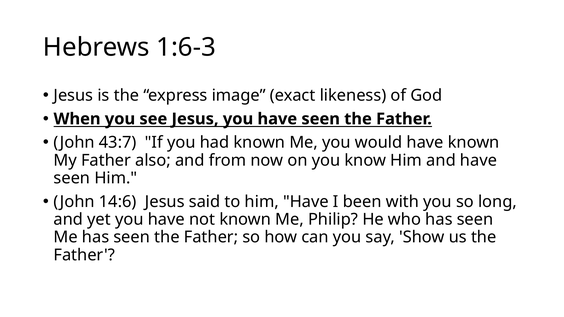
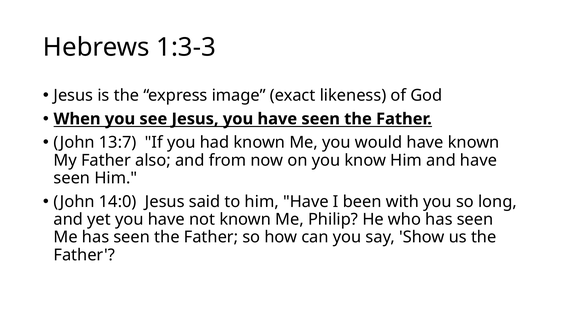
1:6-3: 1:6-3 -> 1:3-3 (186, 47)
43:7: 43:7 -> 13:7 (118, 143)
14:6: 14:6 -> 14:0 (118, 202)
